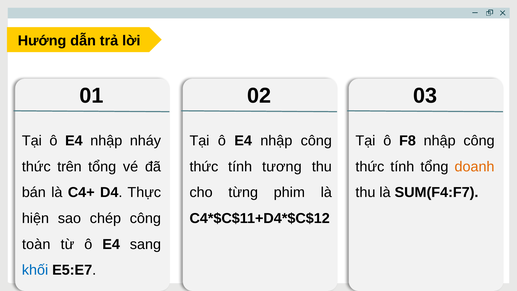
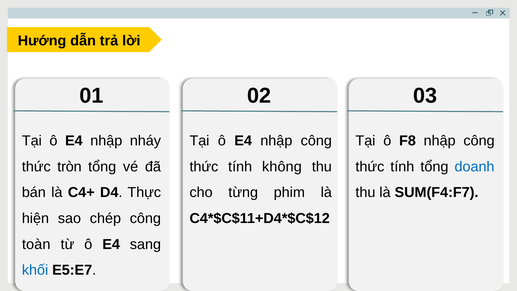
trên: trên -> tròn (69, 167)
tương: tương -> không (282, 167)
doanh colour: orange -> blue (475, 167)
